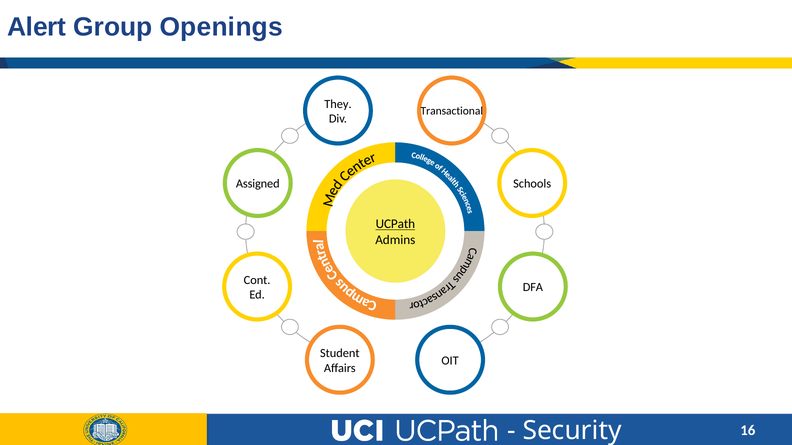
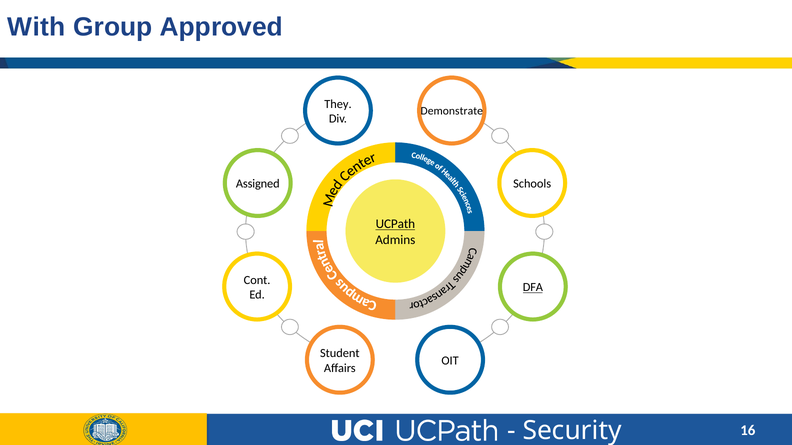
Alert: Alert -> With (36, 27)
Openings: Openings -> Approved (221, 27)
Transactional: Transactional -> Demonstrate (452, 111)
DFA underline: none -> present (533, 288)
